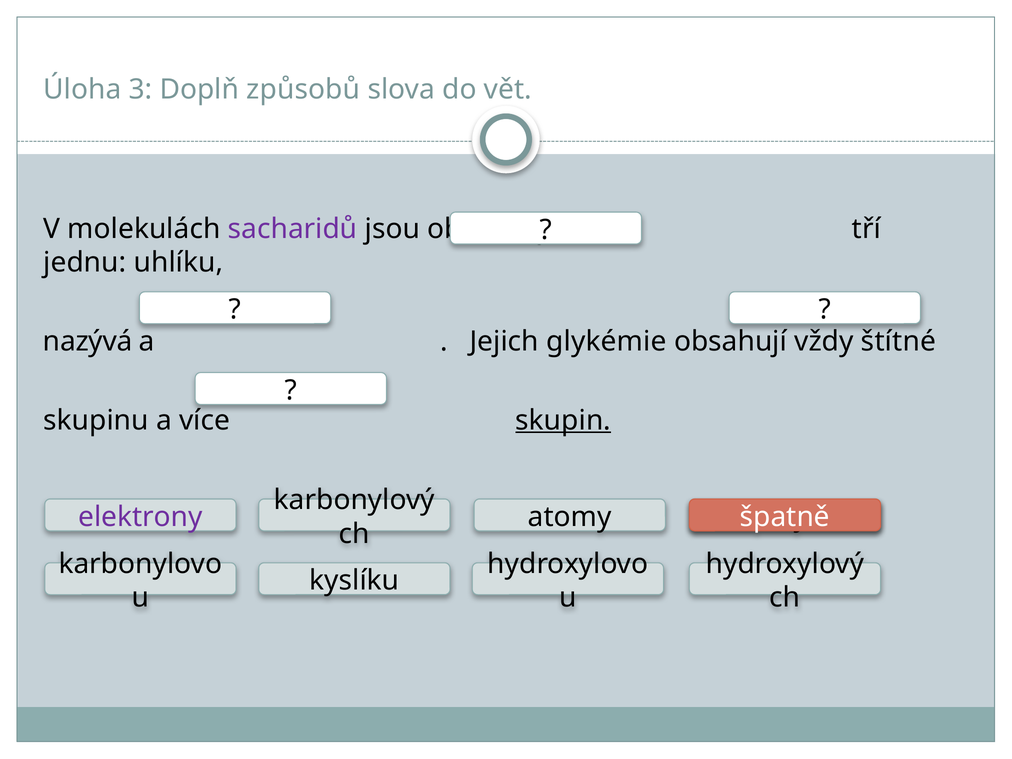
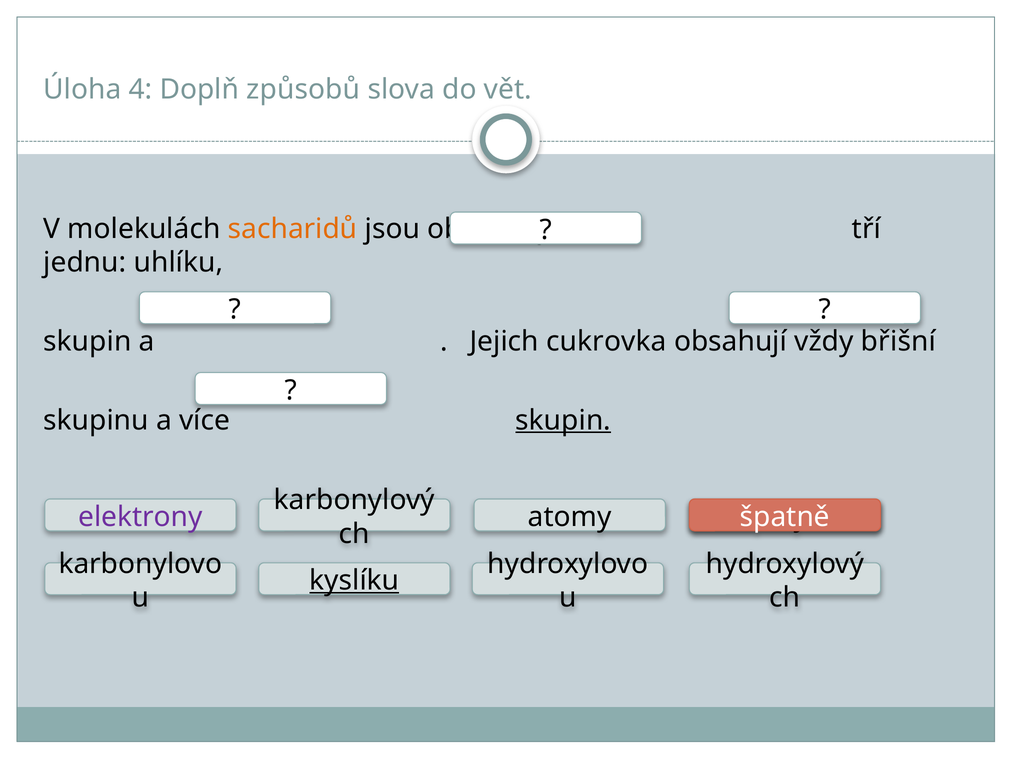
3: 3 -> 4 (140, 89)
sacharidů colour: purple -> orange (293, 229)
nazývá: nazývá -> skupin (87, 341)
glykémie: glykémie -> cukrovka (606, 341)
štítné: štítné -> břišní (898, 341)
kyslíku underline: none -> present (354, 581)
